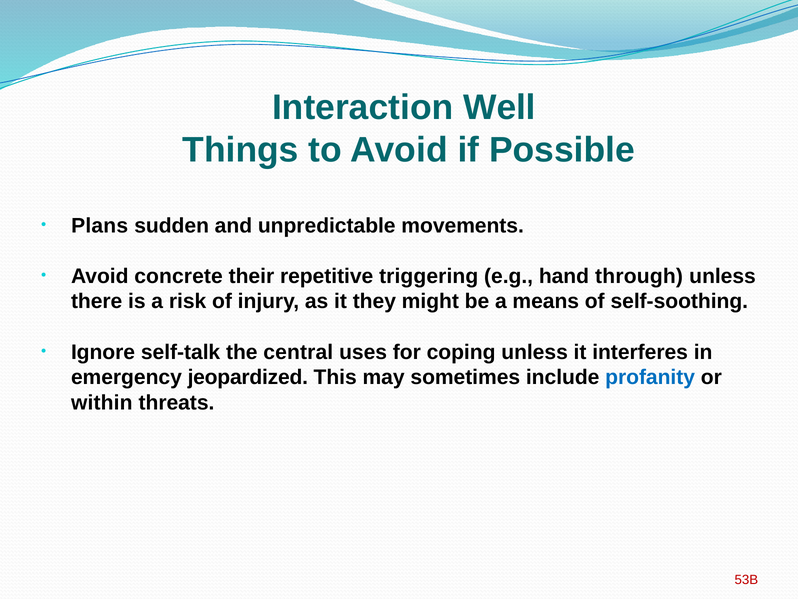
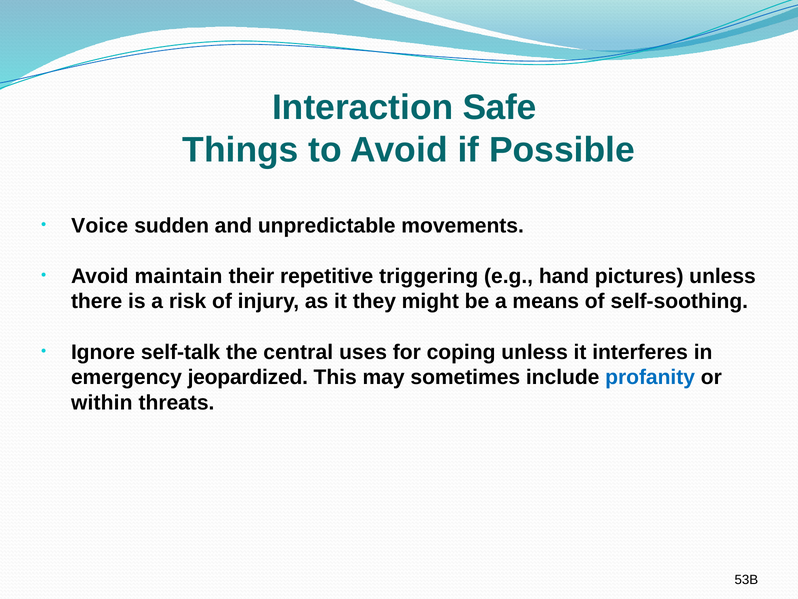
Well: Well -> Safe (500, 107)
Plans: Plans -> Voice (100, 225)
concrete: concrete -> maintain (178, 276)
through: through -> pictures (639, 276)
53B colour: red -> black (746, 580)
